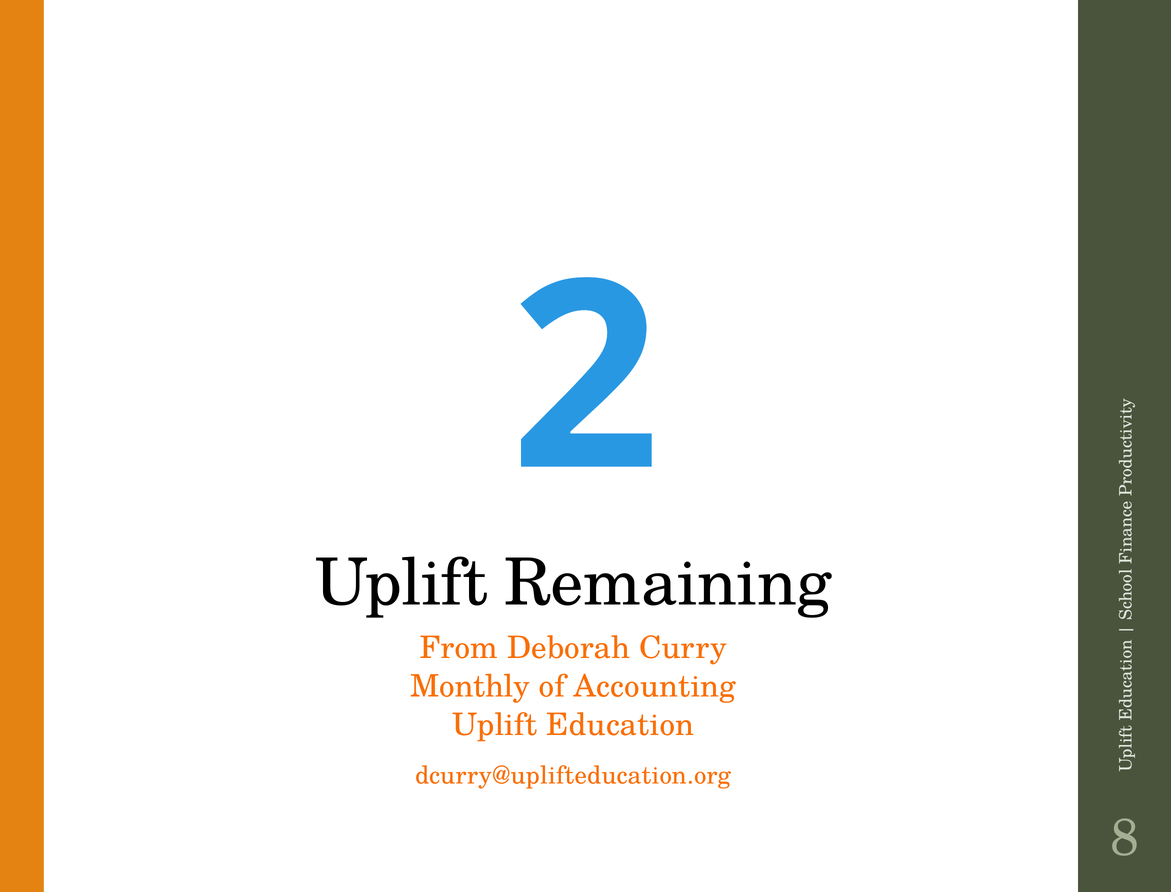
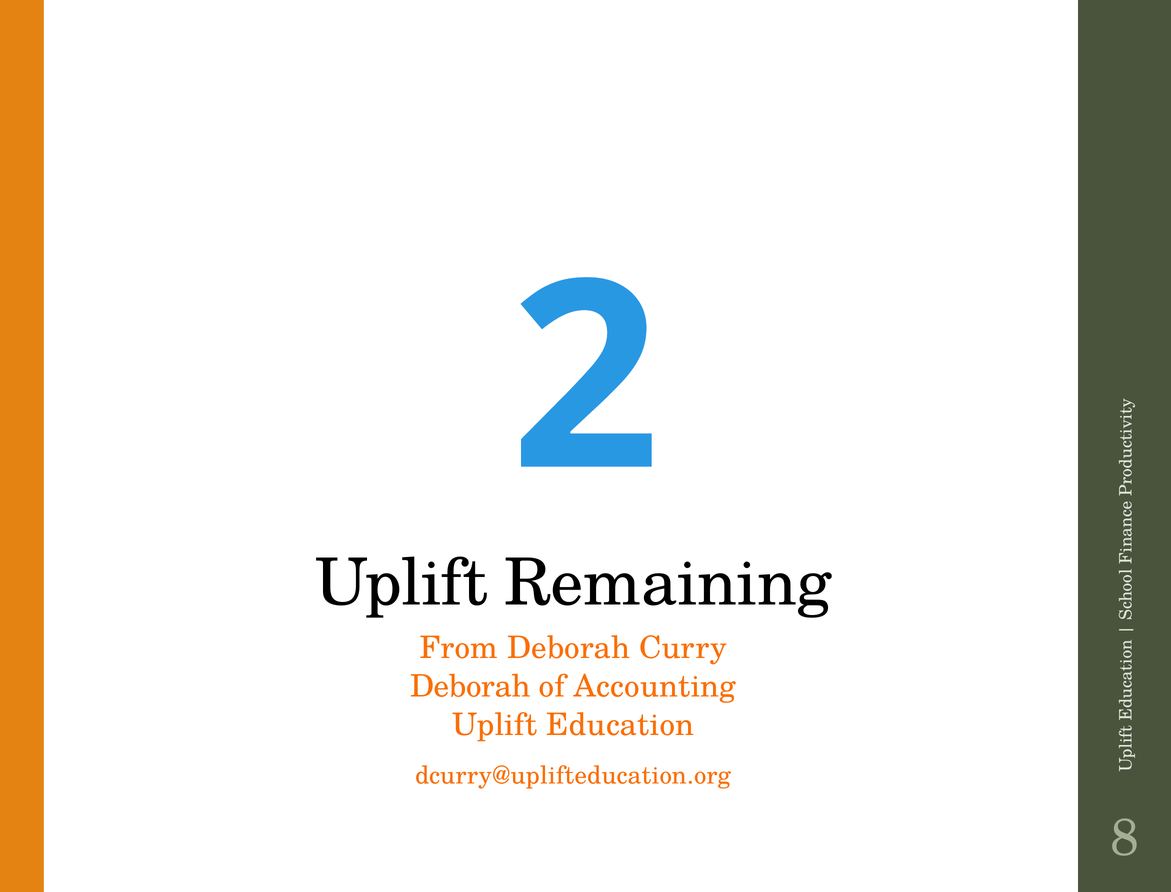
Monthly: Monthly -> Deborah (470, 687)
